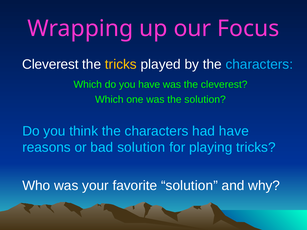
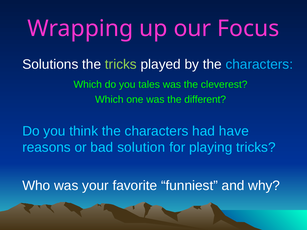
Cleverest: Cleverest -> Solutions (50, 64)
tricks colour: yellow -> light green (121, 64)
you have: have -> tales (149, 85)
the solution: solution -> different (205, 100)
favorite solution: solution -> funniest (189, 186)
